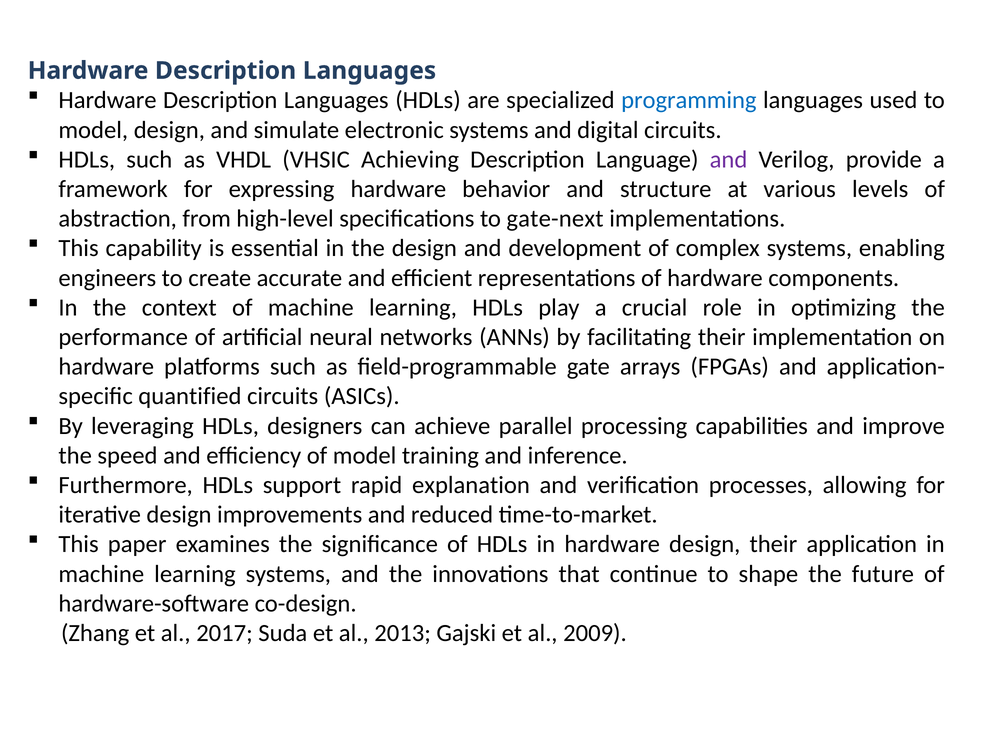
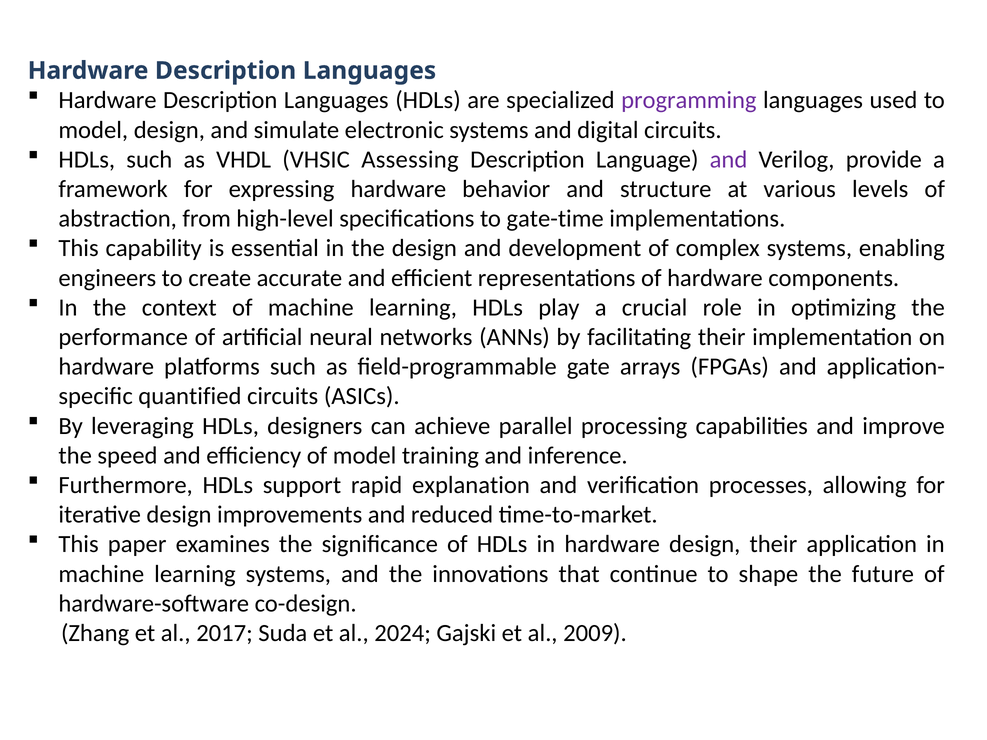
programming colour: blue -> purple (689, 100)
Achieving: Achieving -> Assessing (410, 160)
gate-next: gate-next -> gate-time (555, 219)
2013: 2013 -> 2024 (403, 633)
